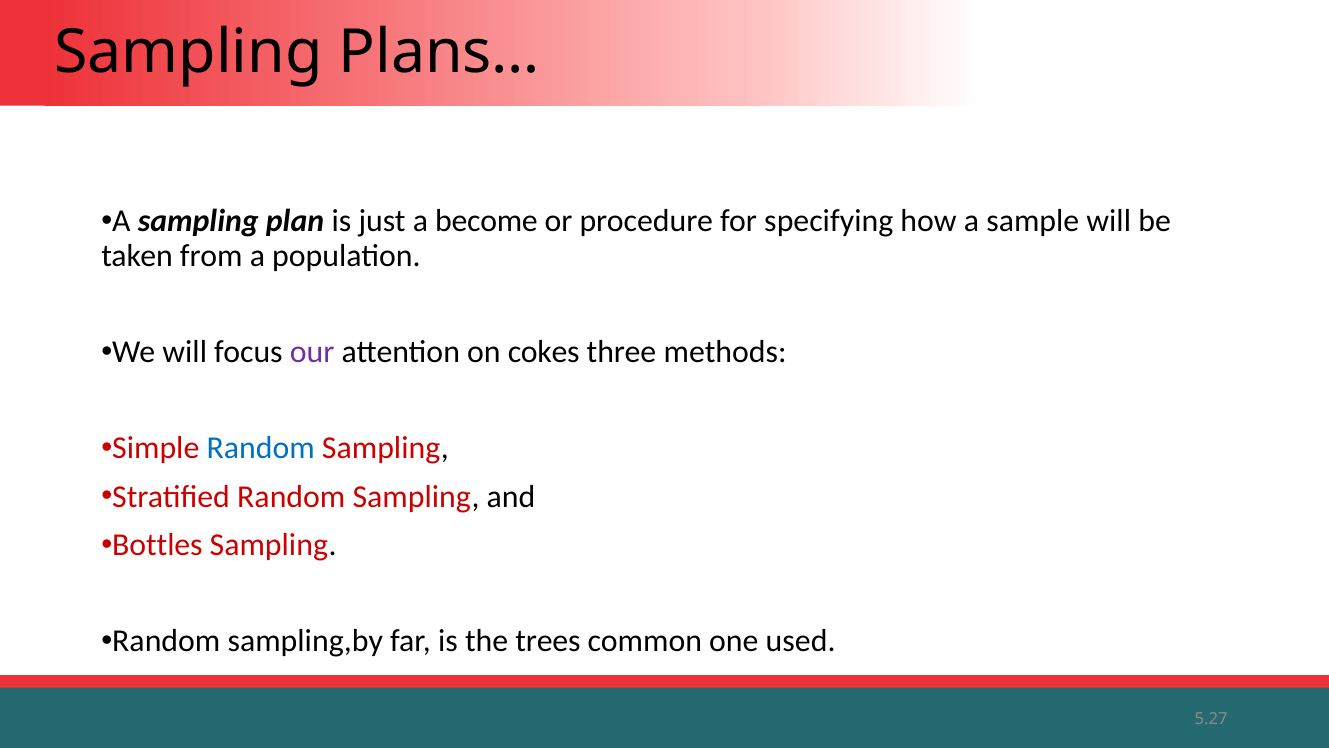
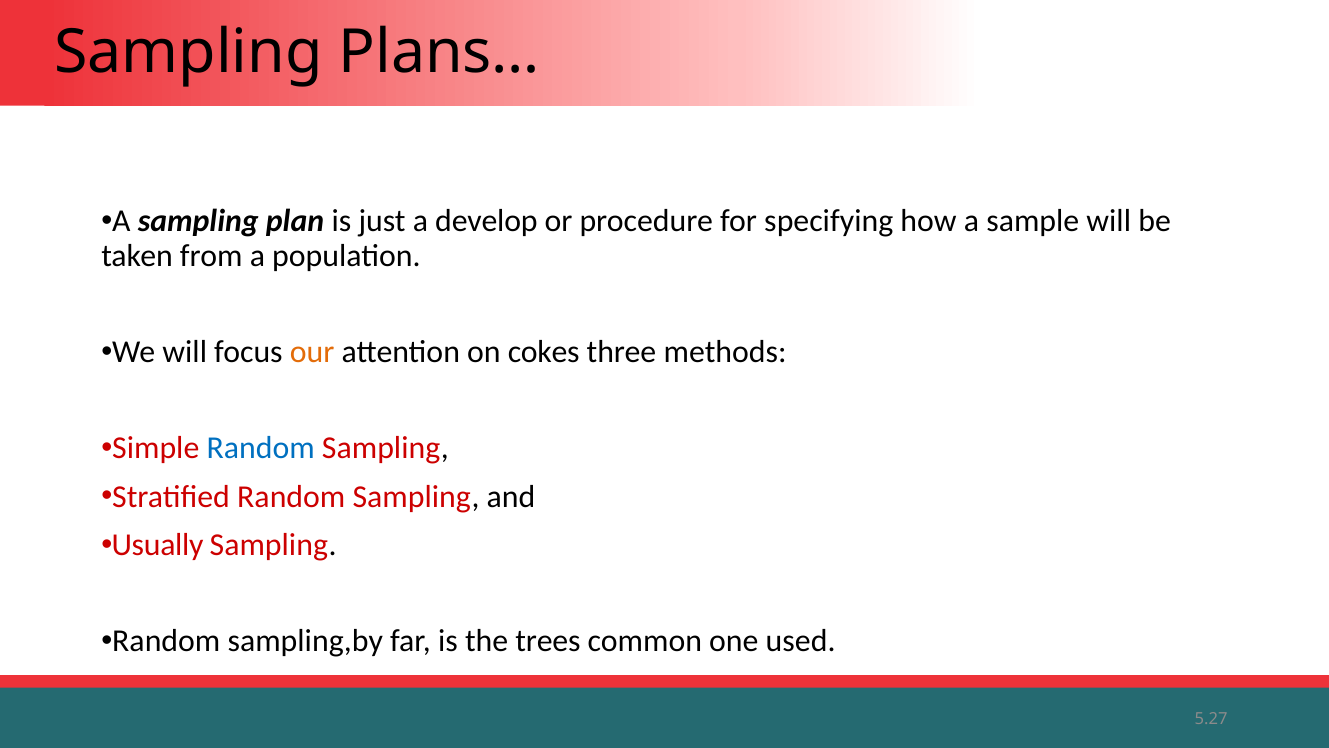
become: become -> develop (486, 221)
our colour: purple -> orange (312, 352)
Bottles: Bottles -> Usually (158, 545)
